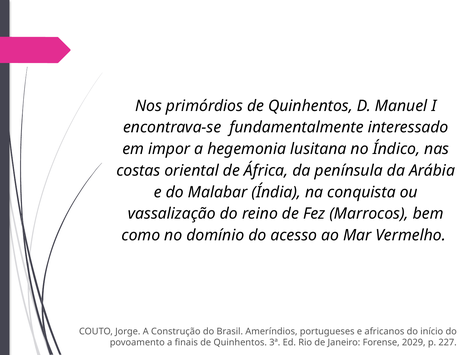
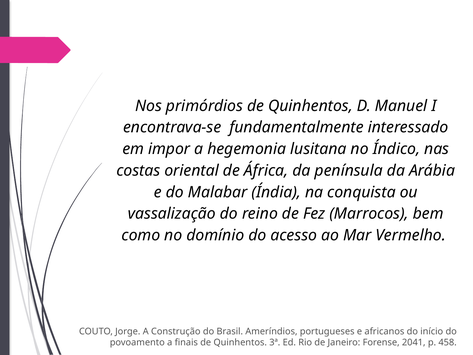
2029: 2029 -> 2041 (414, 342)
227: 227 -> 458 (448, 342)
